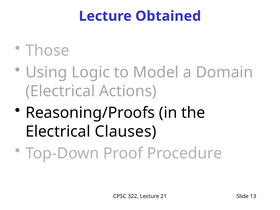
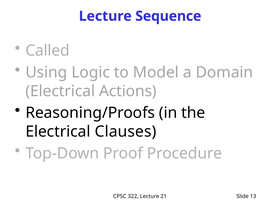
Obtained: Obtained -> Sequence (168, 16)
Those: Those -> Called (48, 51)
